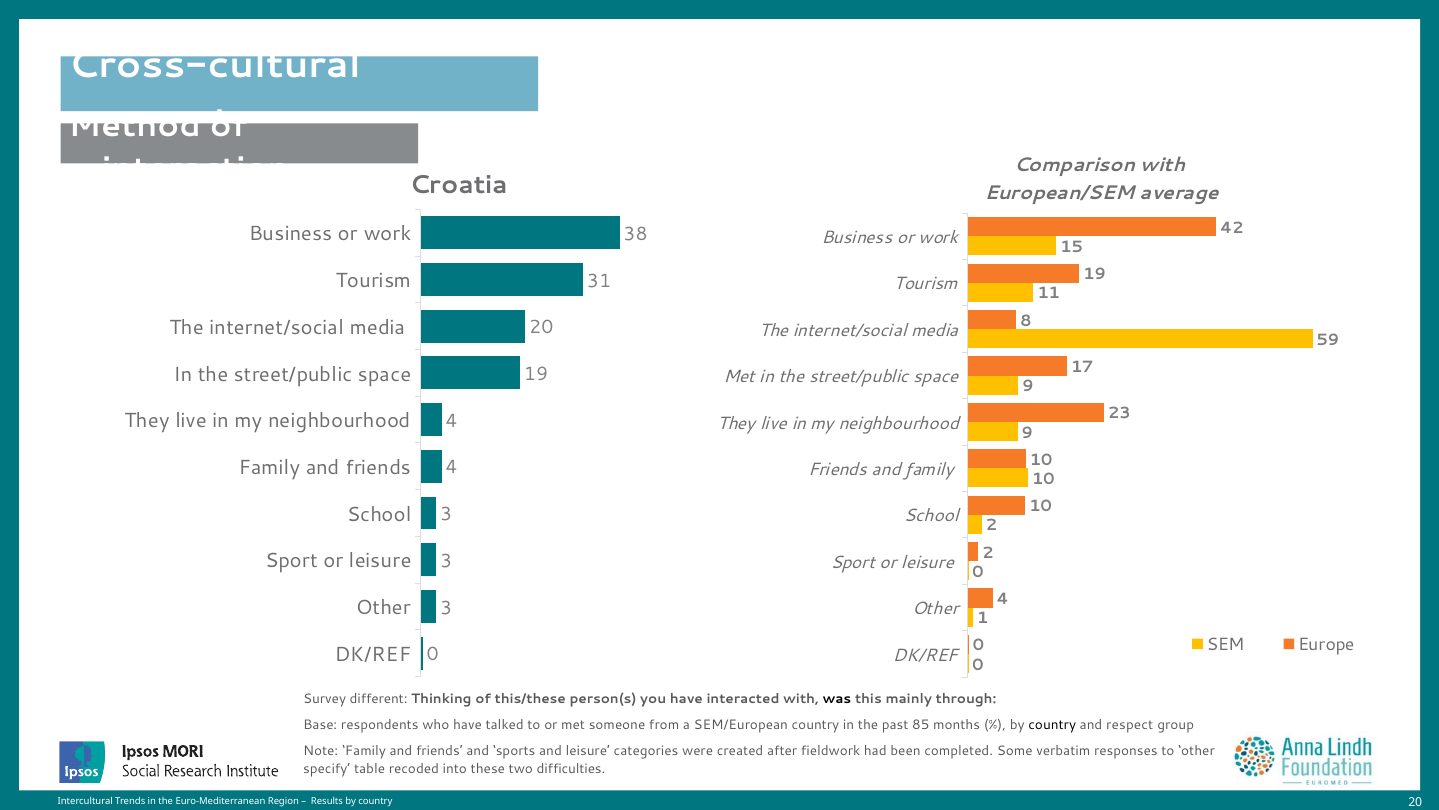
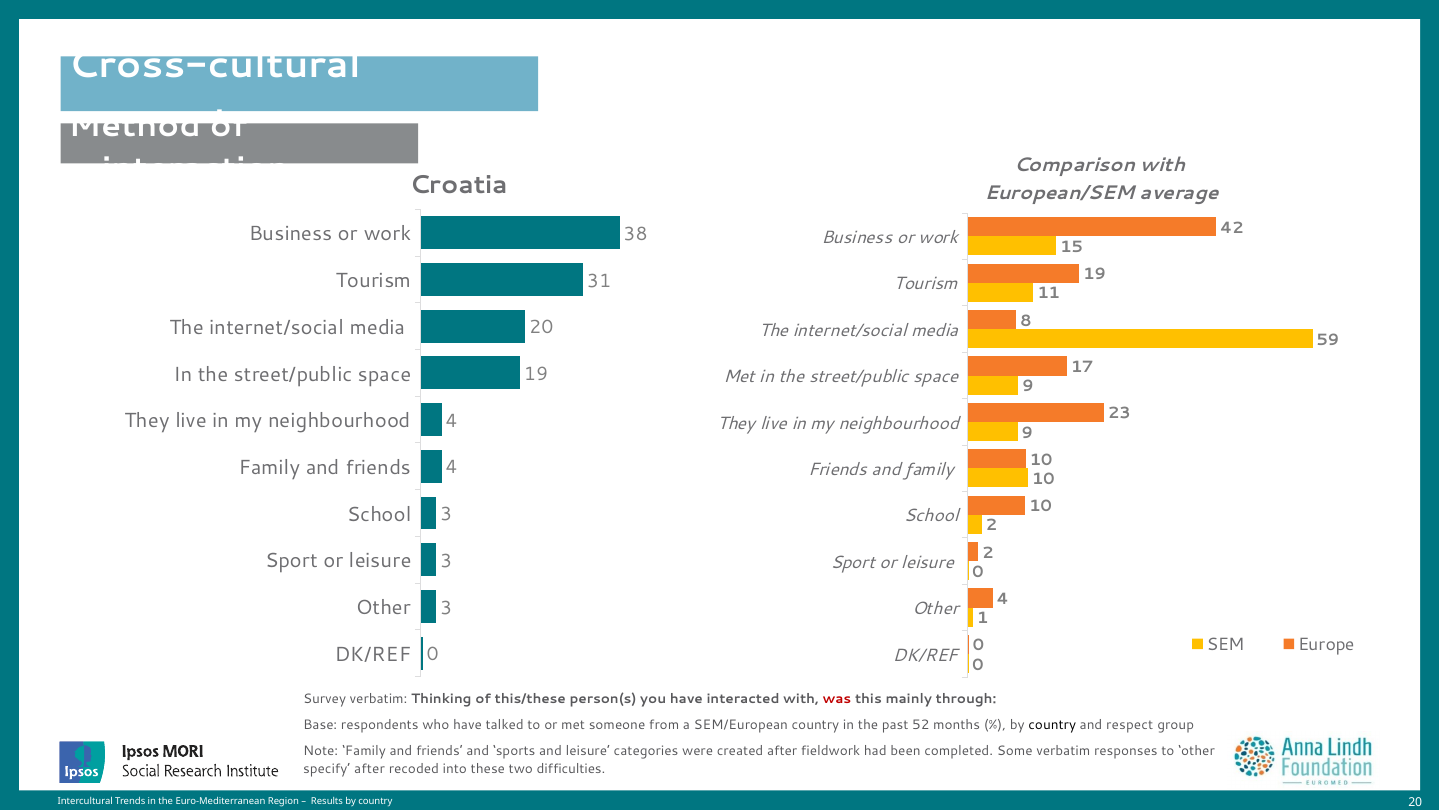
Survey different: different -> verbatim (379, 698)
was colour: black -> red (837, 698)
85: 85 -> 52 (921, 724)
specify table: table -> after (369, 768)
